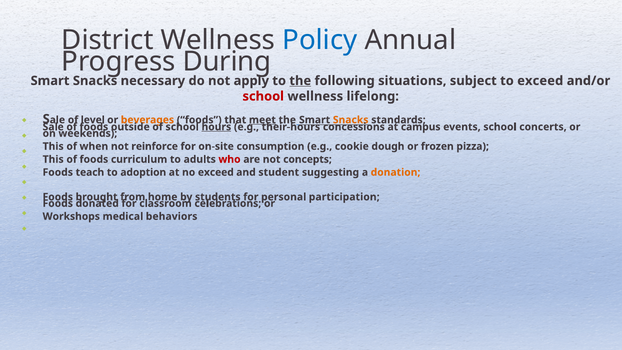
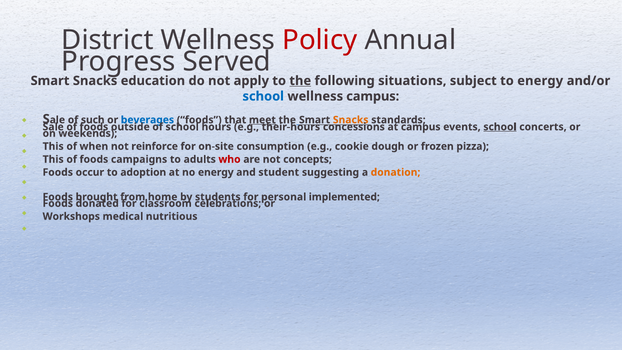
Policy colour: blue -> red (320, 40)
During: During -> Served (227, 62)
necessary: necessary -> education (153, 81)
to exceed: exceed -> energy (540, 81)
school colour: red -> blue (263, 96)
wellness lifelong: lifelong -> campus (373, 96)
level: level -> such (93, 120)
beverages colour: orange -> blue (147, 120)
hours underline: present -> none (216, 127)
school underline: none -> present (500, 127)
curriculum: curriculum -> campaigns (139, 159)
teach: teach -> occur (90, 172)
no exceed: exceed -> energy (216, 172)
participation: participation -> implemented (344, 197)
behaviors: behaviors -> nutritious (172, 216)
